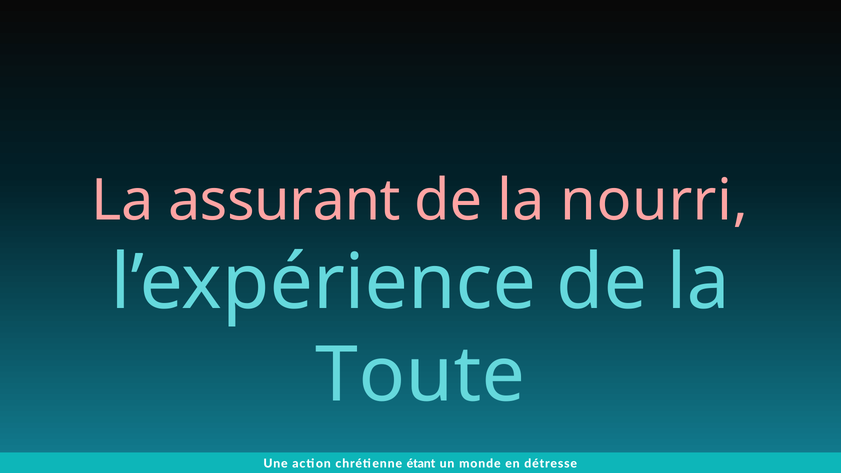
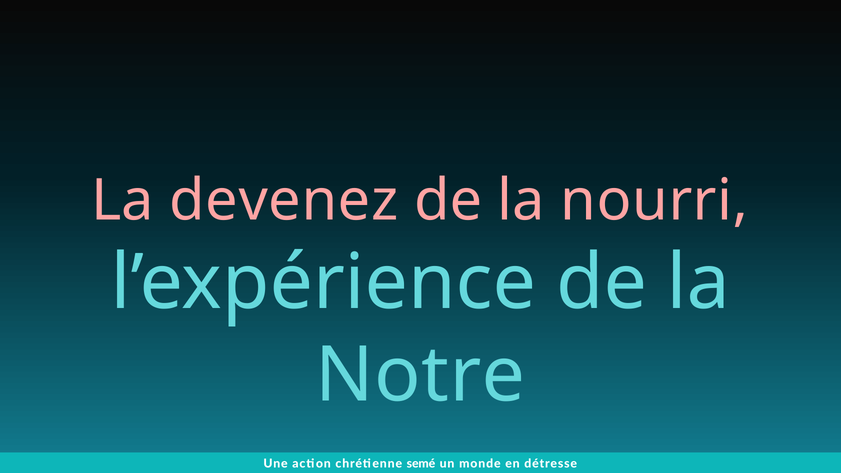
assurant: assurant -> devenez (284, 201)
Toute: Toute -> Notre (420, 375)
étant: étant -> semé (421, 464)
